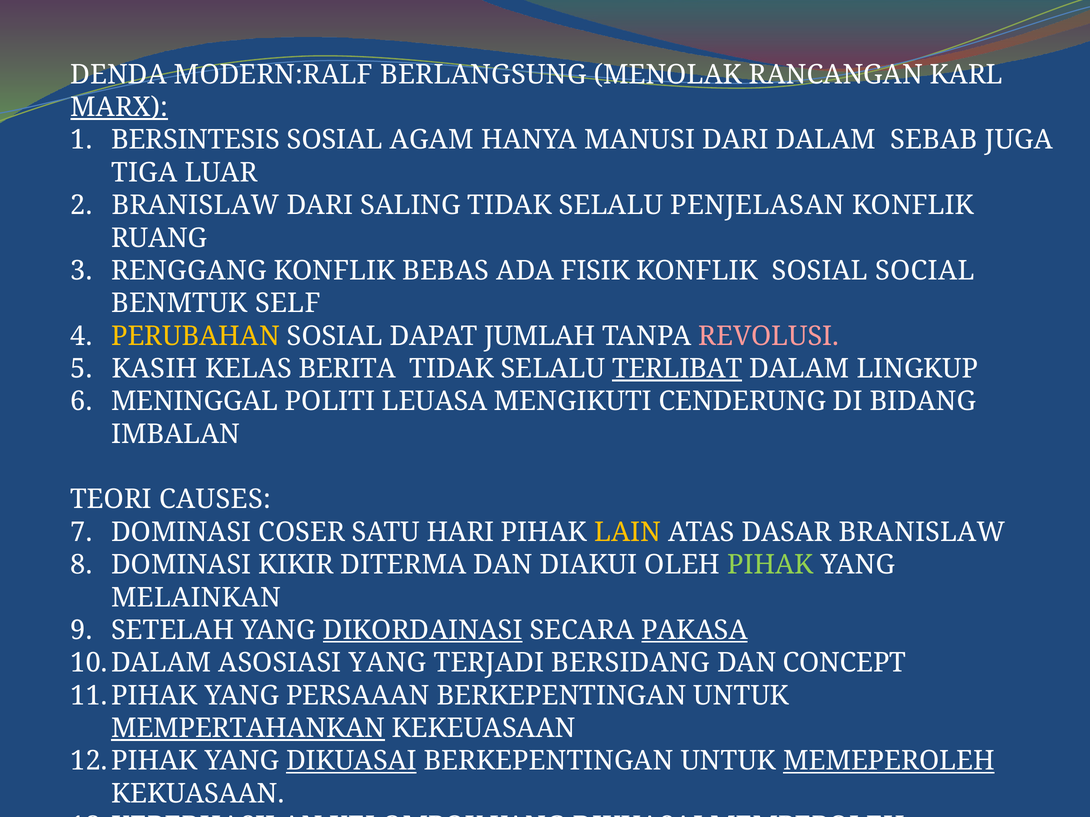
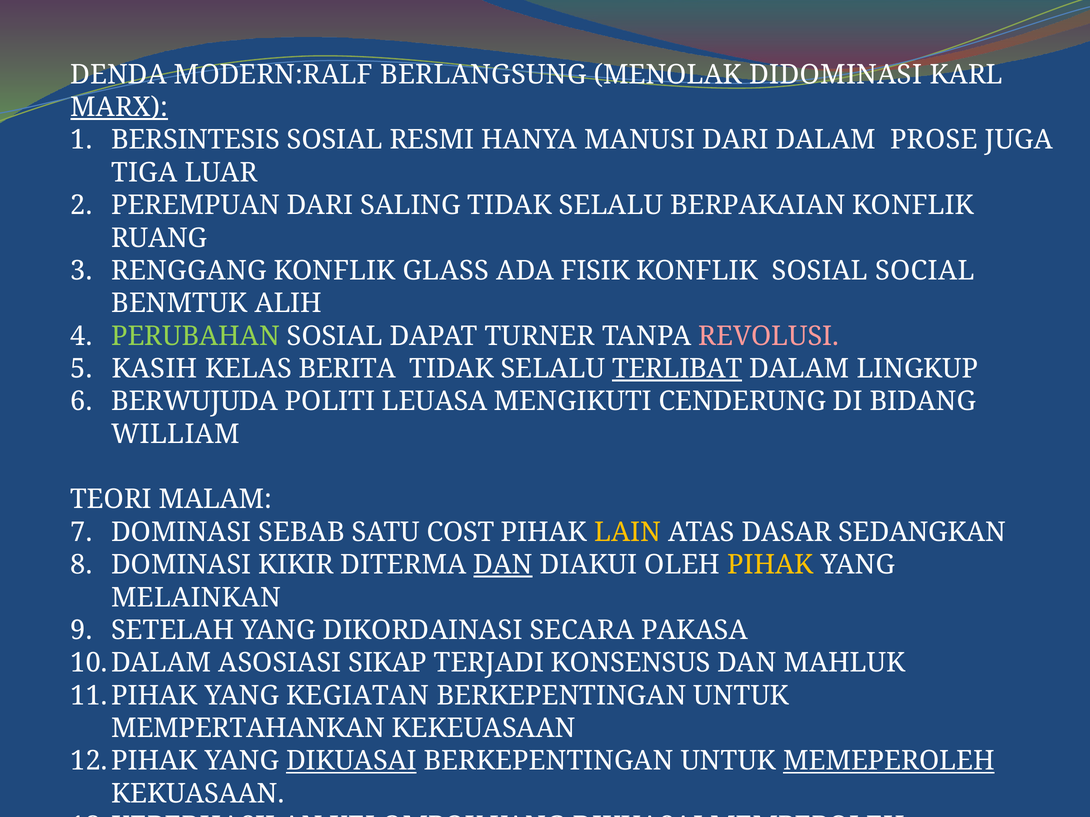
RANCANGAN: RANCANGAN -> DIDOMINASI (836, 75)
AGAM: AGAM -> RESMI (432, 140)
SEBAB: SEBAB -> PROSE (934, 140)
BRANISLAW: BRANISLAW -> PEREMPUAN (196, 205)
PENJELASAN: PENJELASAN -> BERPAKAIAN (758, 205)
BEBAS: BEBAS -> GLASS (446, 271)
SELF: SELF -> ALIH (288, 304)
PERUBAHAN colour: yellow -> light green (196, 336)
JUMLAH: JUMLAH -> TURNER (540, 336)
MENINGGAL: MENINGGAL -> BERWUJUDA (195, 402)
IMBALAN: IMBALAN -> WILLIAM (176, 434)
CAUSES: CAUSES -> MALAM (215, 500)
COSER: COSER -> SEBAB (302, 532)
HARI: HARI -> COST (461, 532)
DASAR BRANISLAW: BRANISLAW -> SEDANGKAN (922, 532)
DAN underline: none -> present (503, 565)
PIHAK colour: light green -> yellow (770, 565)
DIKORDAINASI underline: present -> none (423, 631)
PAKASA underline: present -> none (694, 631)
ASOSIASI YANG: YANG -> SIKAP (388, 663)
BERSIDANG: BERSIDANG -> KONSENSUS (631, 663)
CONCEPT: CONCEPT -> MAHLUK (844, 663)
PERSAAAN: PERSAAAN -> KEGIATAN (358, 696)
MEMPERTAHANKAN underline: present -> none (248, 729)
